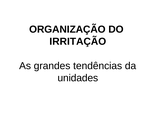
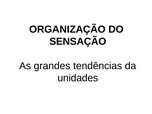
IRRITAÇÃO: IRRITAÇÃO -> SENSAÇÃO (78, 42)
